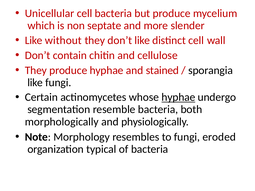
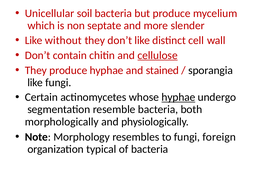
Unicellular cell: cell -> soil (85, 13)
cellulose underline: none -> present (158, 55)
eroded: eroded -> foreign (219, 137)
